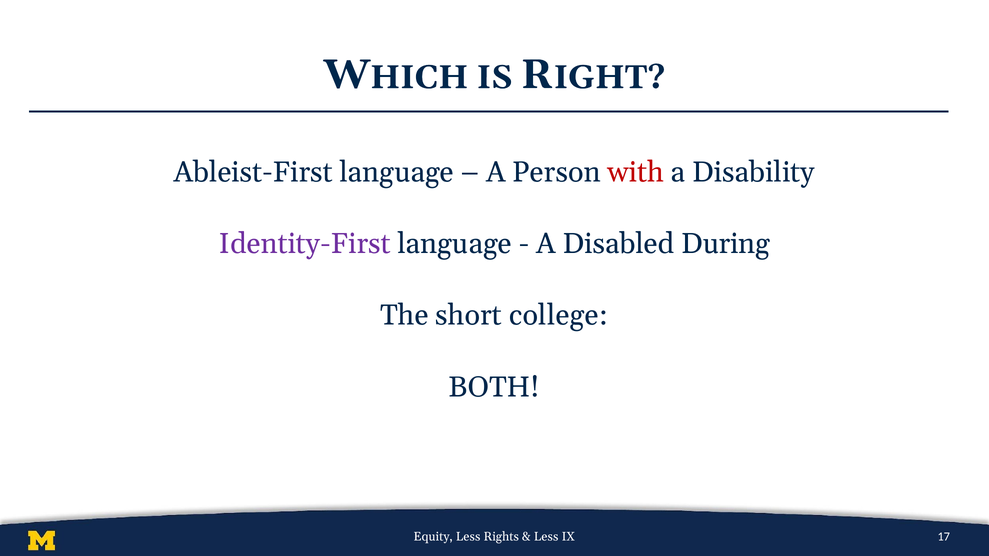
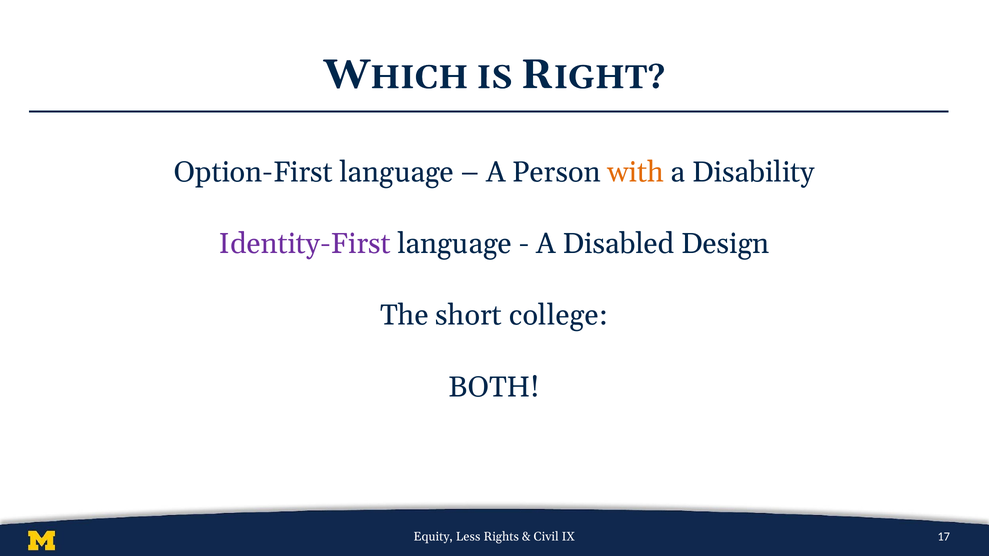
Ableist-First: Ableist-First -> Option-First (253, 172)
with colour: red -> orange (636, 172)
During: During -> Design (725, 244)
Less: Less -> Civil (546, 537)
